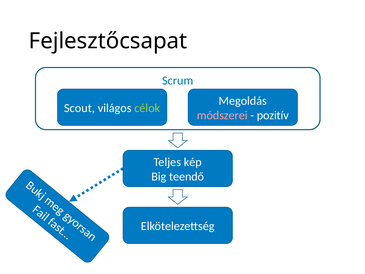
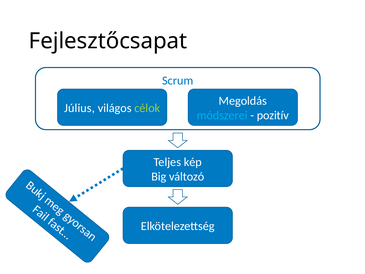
Scout: Scout -> Július (79, 108)
módszerei colour: pink -> light blue (222, 115)
teendő: teendő -> változó (187, 176)
